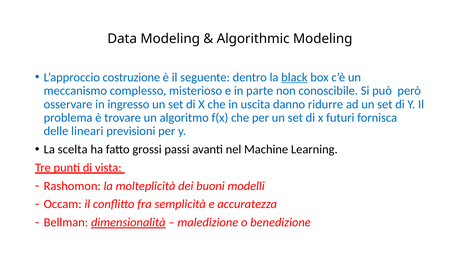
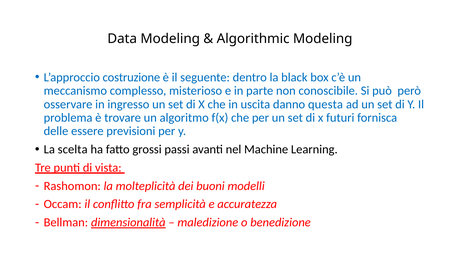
black underline: present -> none (294, 77)
ridurre: ridurre -> questa (326, 104)
lineari: lineari -> essere (87, 131)
